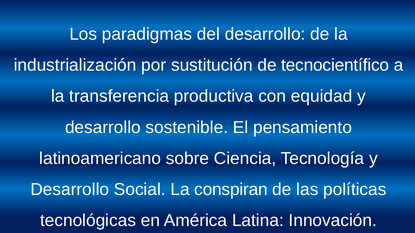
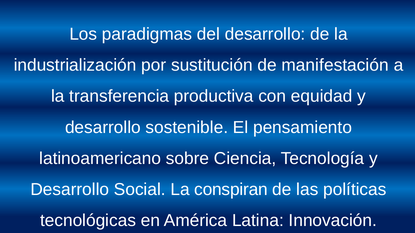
tecnocientífico: tecnocientífico -> manifestación (335, 65)
